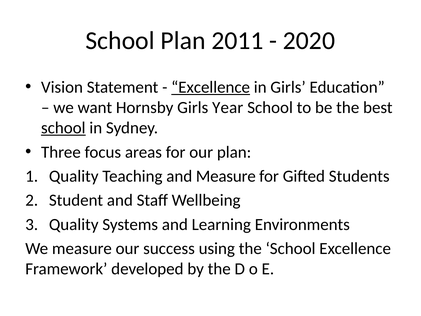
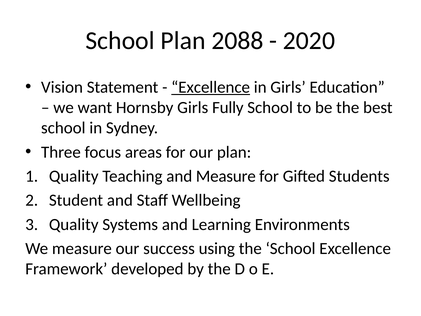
2011: 2011 -> 2088 (237, 41)
Year: Year -> Fully (228, 107)
school underline: present -> none (63, 128)
